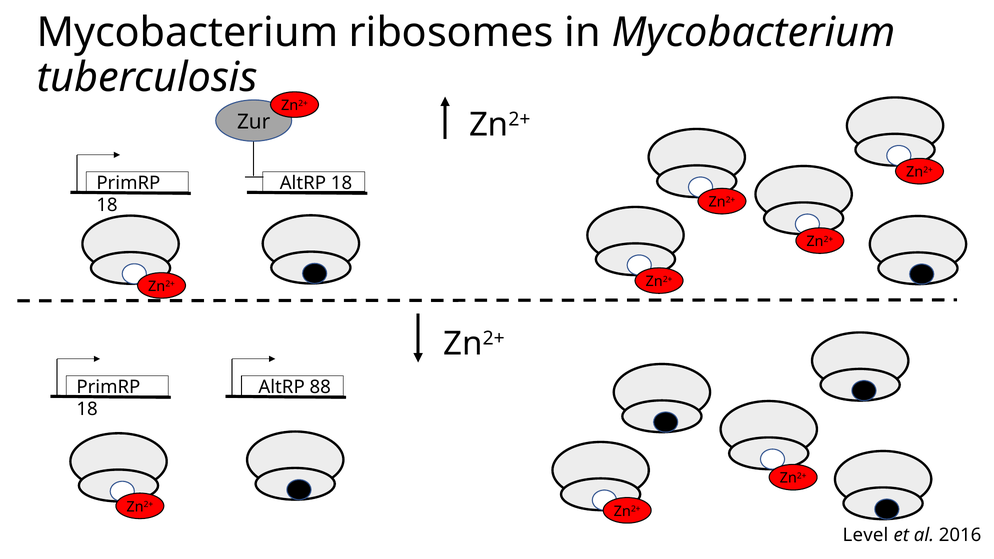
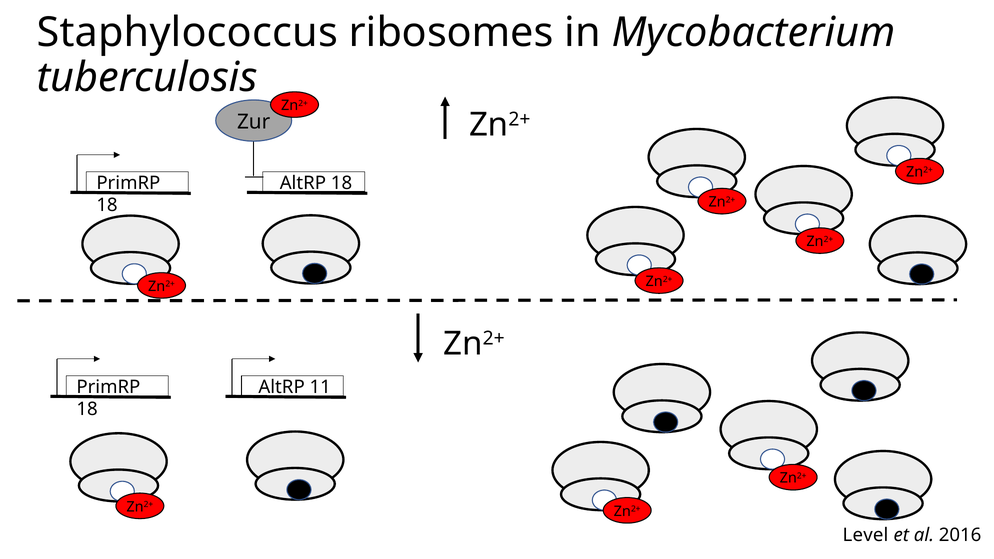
Mycobacterium: Mycobacterium -> Staphylococcus (187, 33)
88: 88 -> 11 (320, 387)
